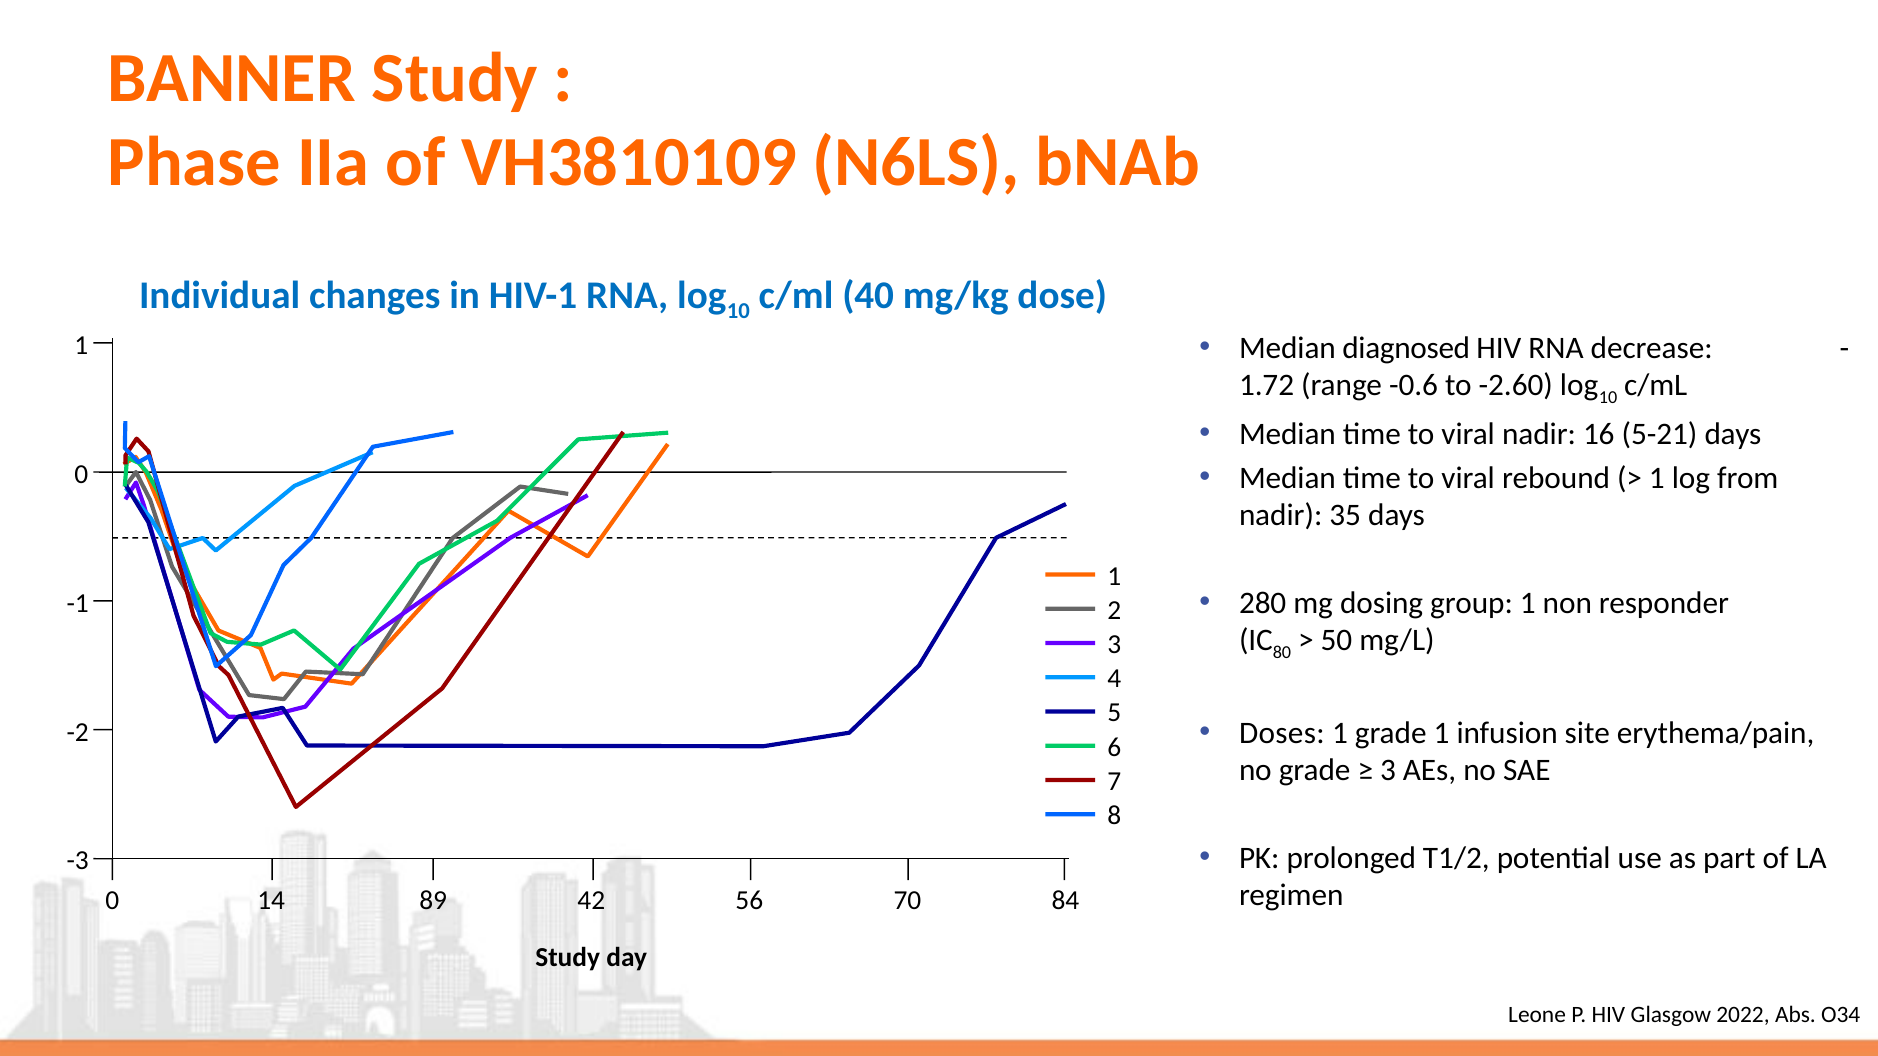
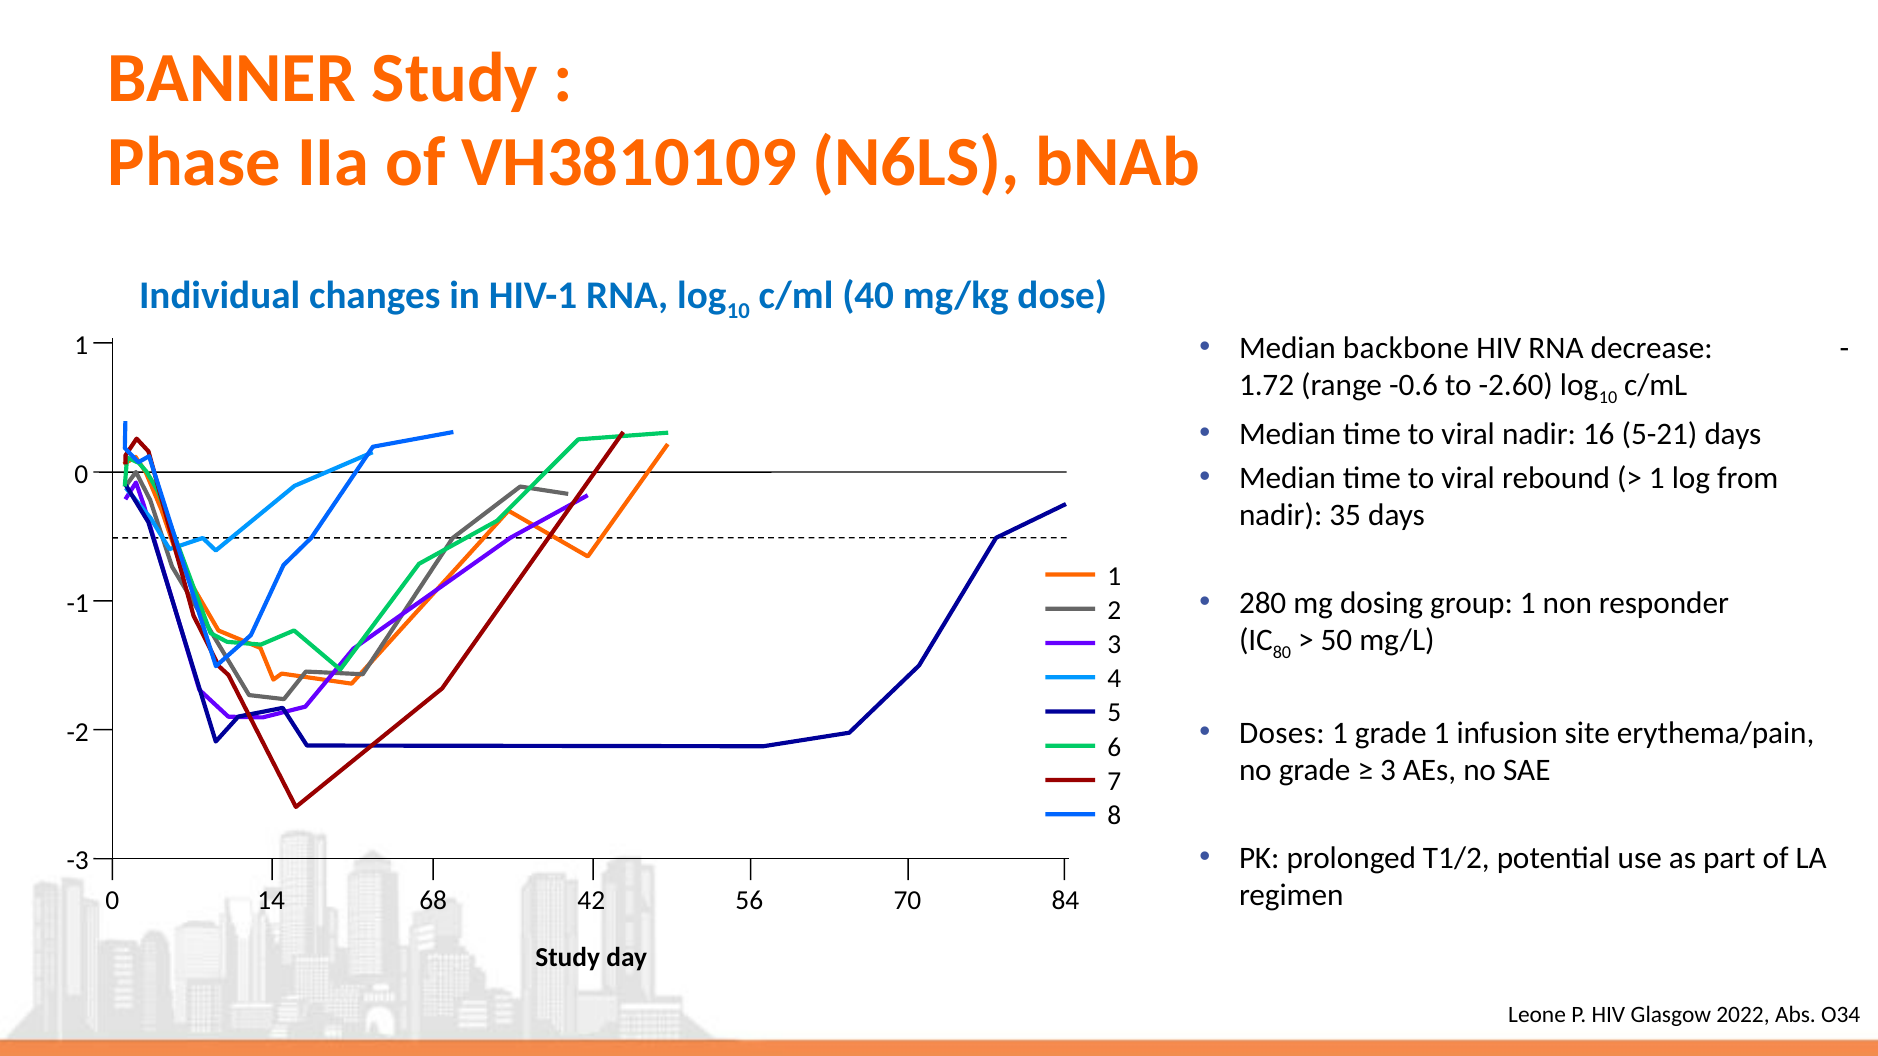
diagnosed: diagnosed -> backbone (1406, 348)
89: 89 -> 68 (433, 901)
